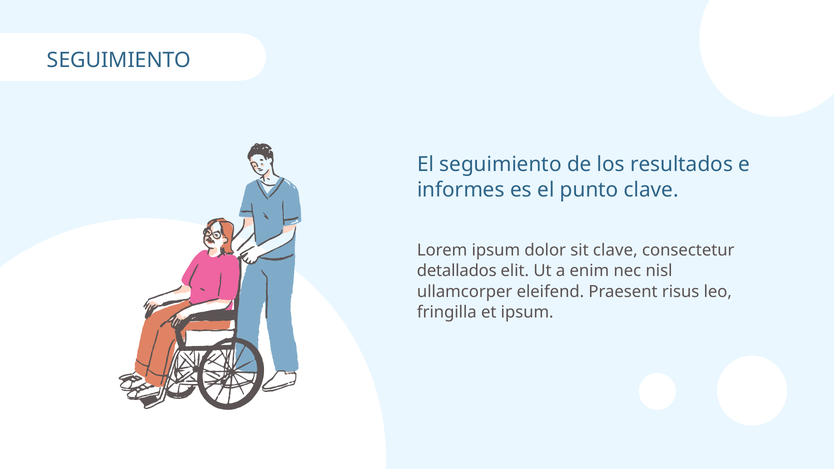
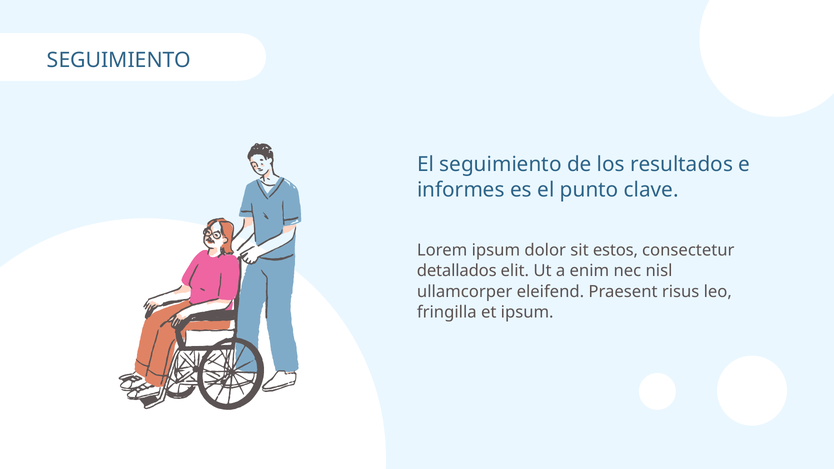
sit clave: clave -> estos (615, 250)
